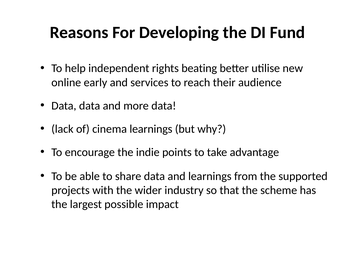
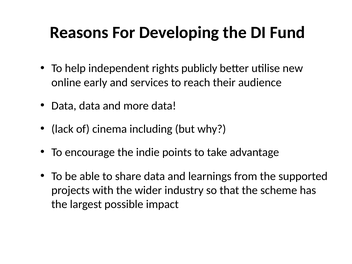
beating: beating -> publicly (199, 68)
cinema learnings: learnings -> including (151, 129)
